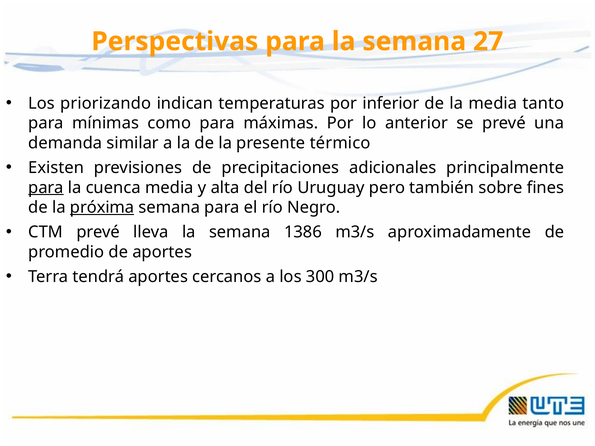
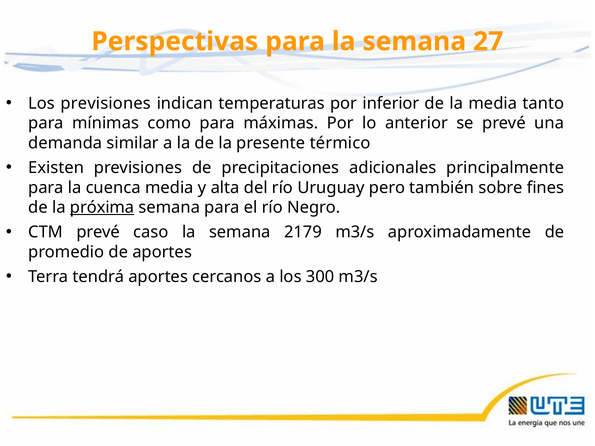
Los priorizando: priorizando -> previsiones (106, 103)
para underline: present -> none (46, 188)
lleva: lleva -> caso (151, 232)
1386: 1386 -> 2179 (303, 232)
